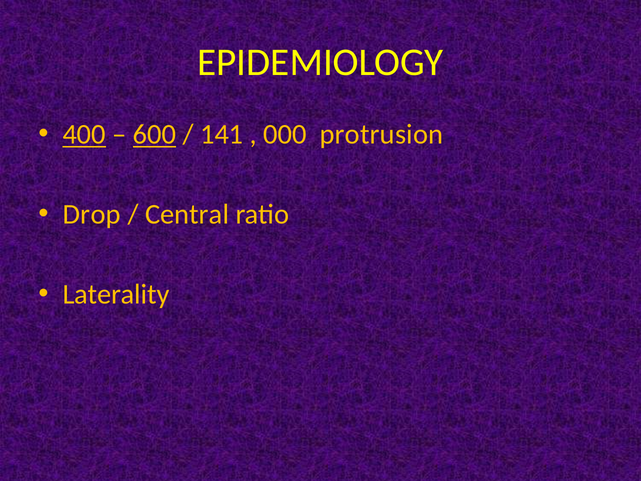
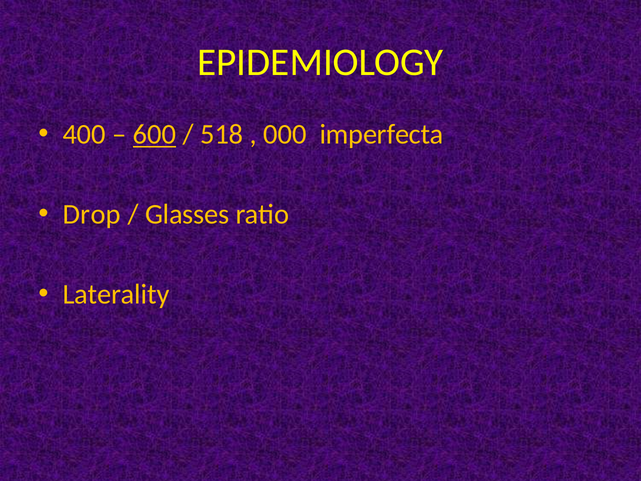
400 underline: present -> none (84, 134)
141: 141 -> 518 (222, 134)
protrusion: protrusion -> imperfecta (382, 134)
Central: Central -> Glasses (187, 214)
